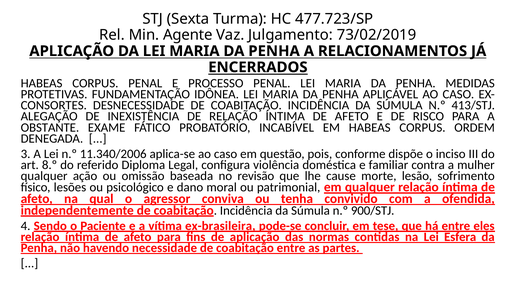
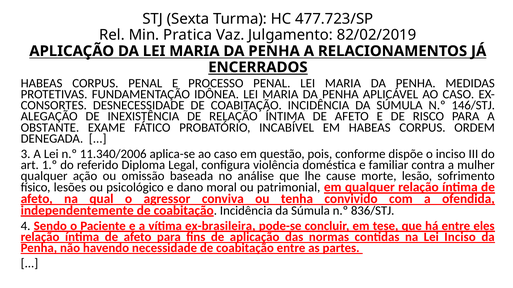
Agente: Agente -> Pratica (188, 35)
73/02/2019: 73/02/2019 -> 82/02/2019 (377, 35)
413/STJ: 413/STJ -> 146/STJ (473, 106)
8.º: 8.º -> 1.º (50, 165)
revisão: revisão -> análise (256, 176)
900/STJ: 900/STJ -> 836/STJ (373, 211)
Lei Esfera: Esfera -> Inciso (460, 237)
